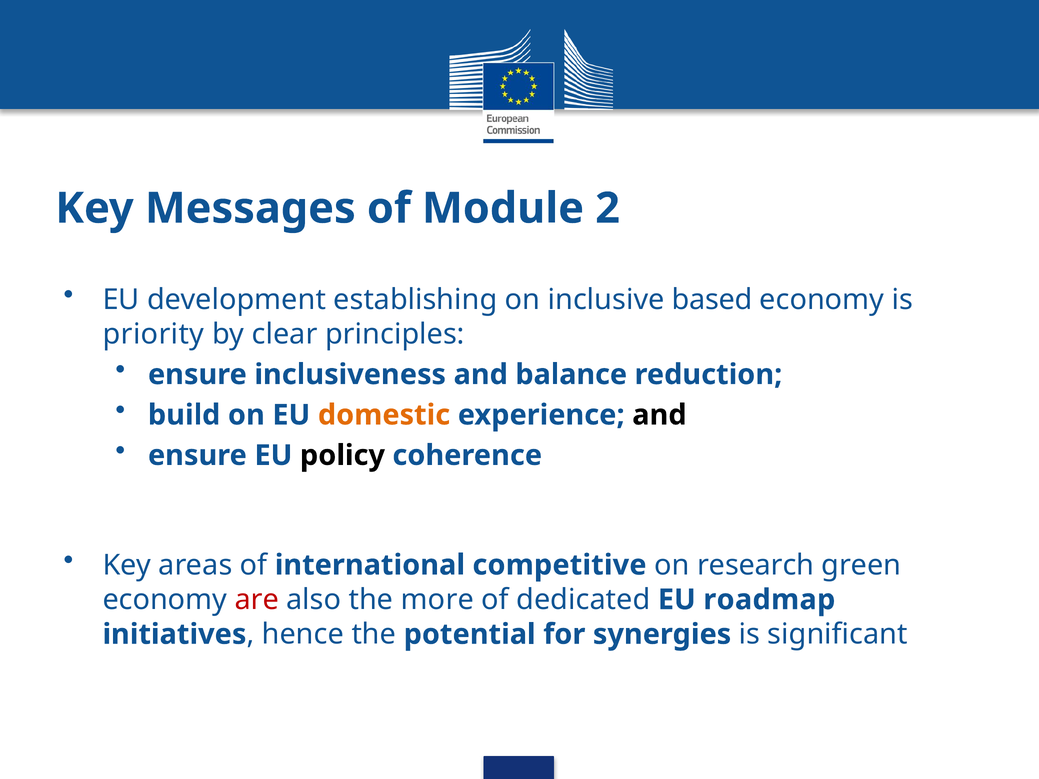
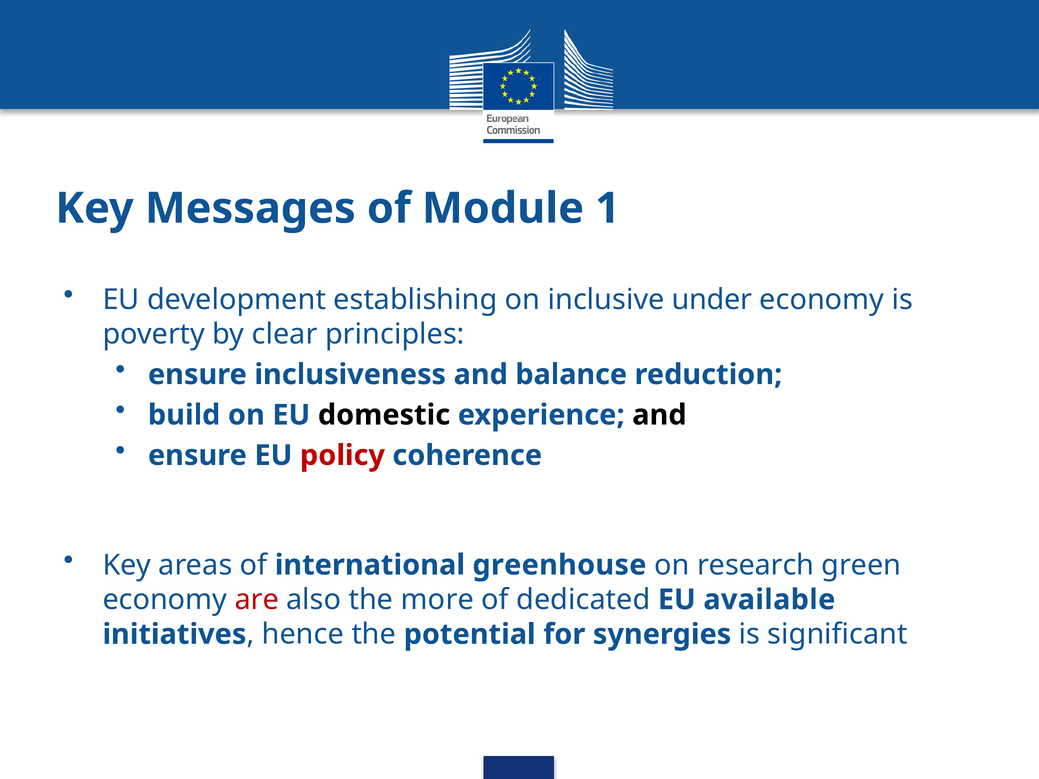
2: 2 -> 1 (608, 208)
based: based -> under (712, 300)
priority: priority -> poverty (154, 334)
domestic colour: orange -> black (384, 415)
policy colour: black -> red (342, 456)
competitive: competitive -> greenhouse (559, 565)
roadmap: roadmap -> available (769, 600)
